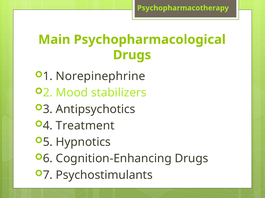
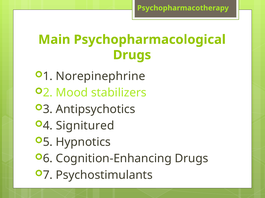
Treatment: Treatment -> Signitured (85, 126)
